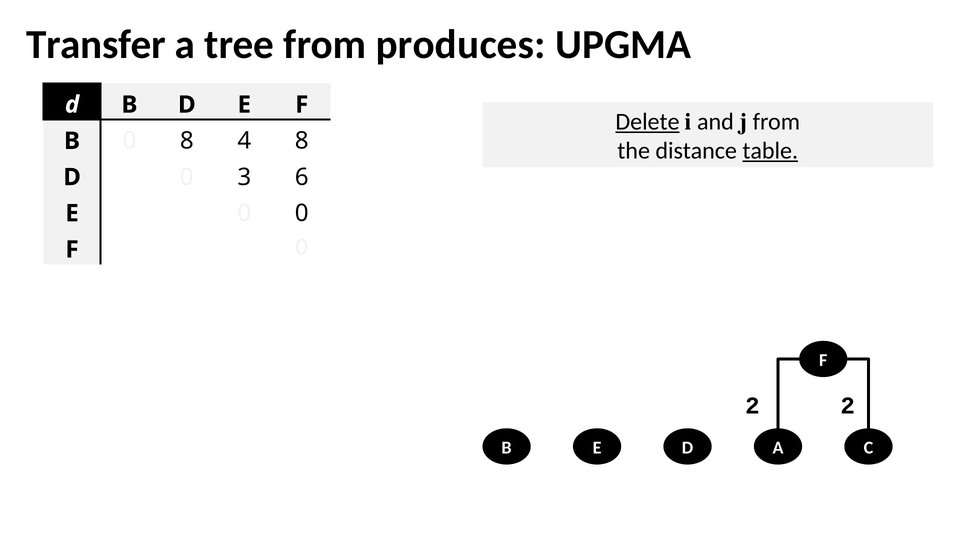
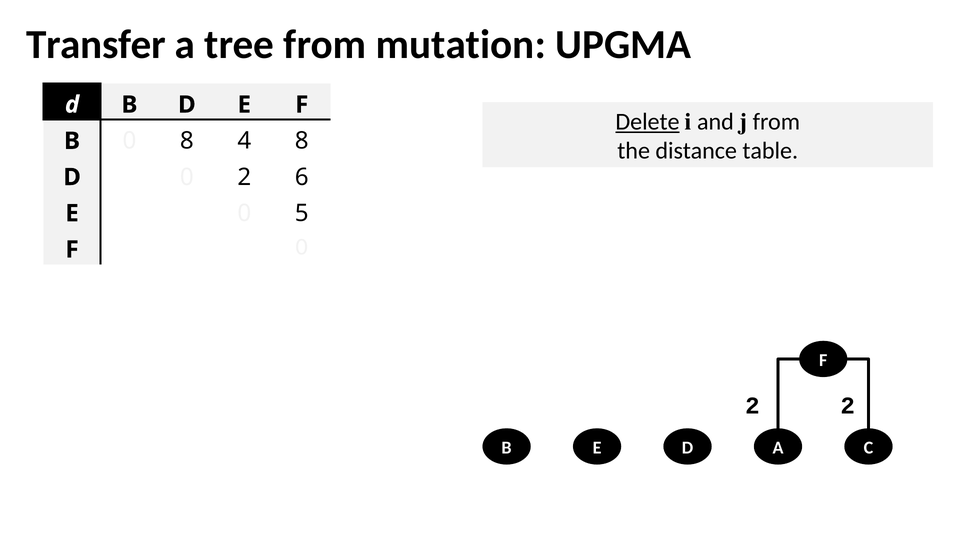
produces: produces -> mutation (461, 44)
table underline: present -> none (770, 151)
0 3: 3 -> 2 (244, 177)
0 0: 0 -> 5 (302, 213)
